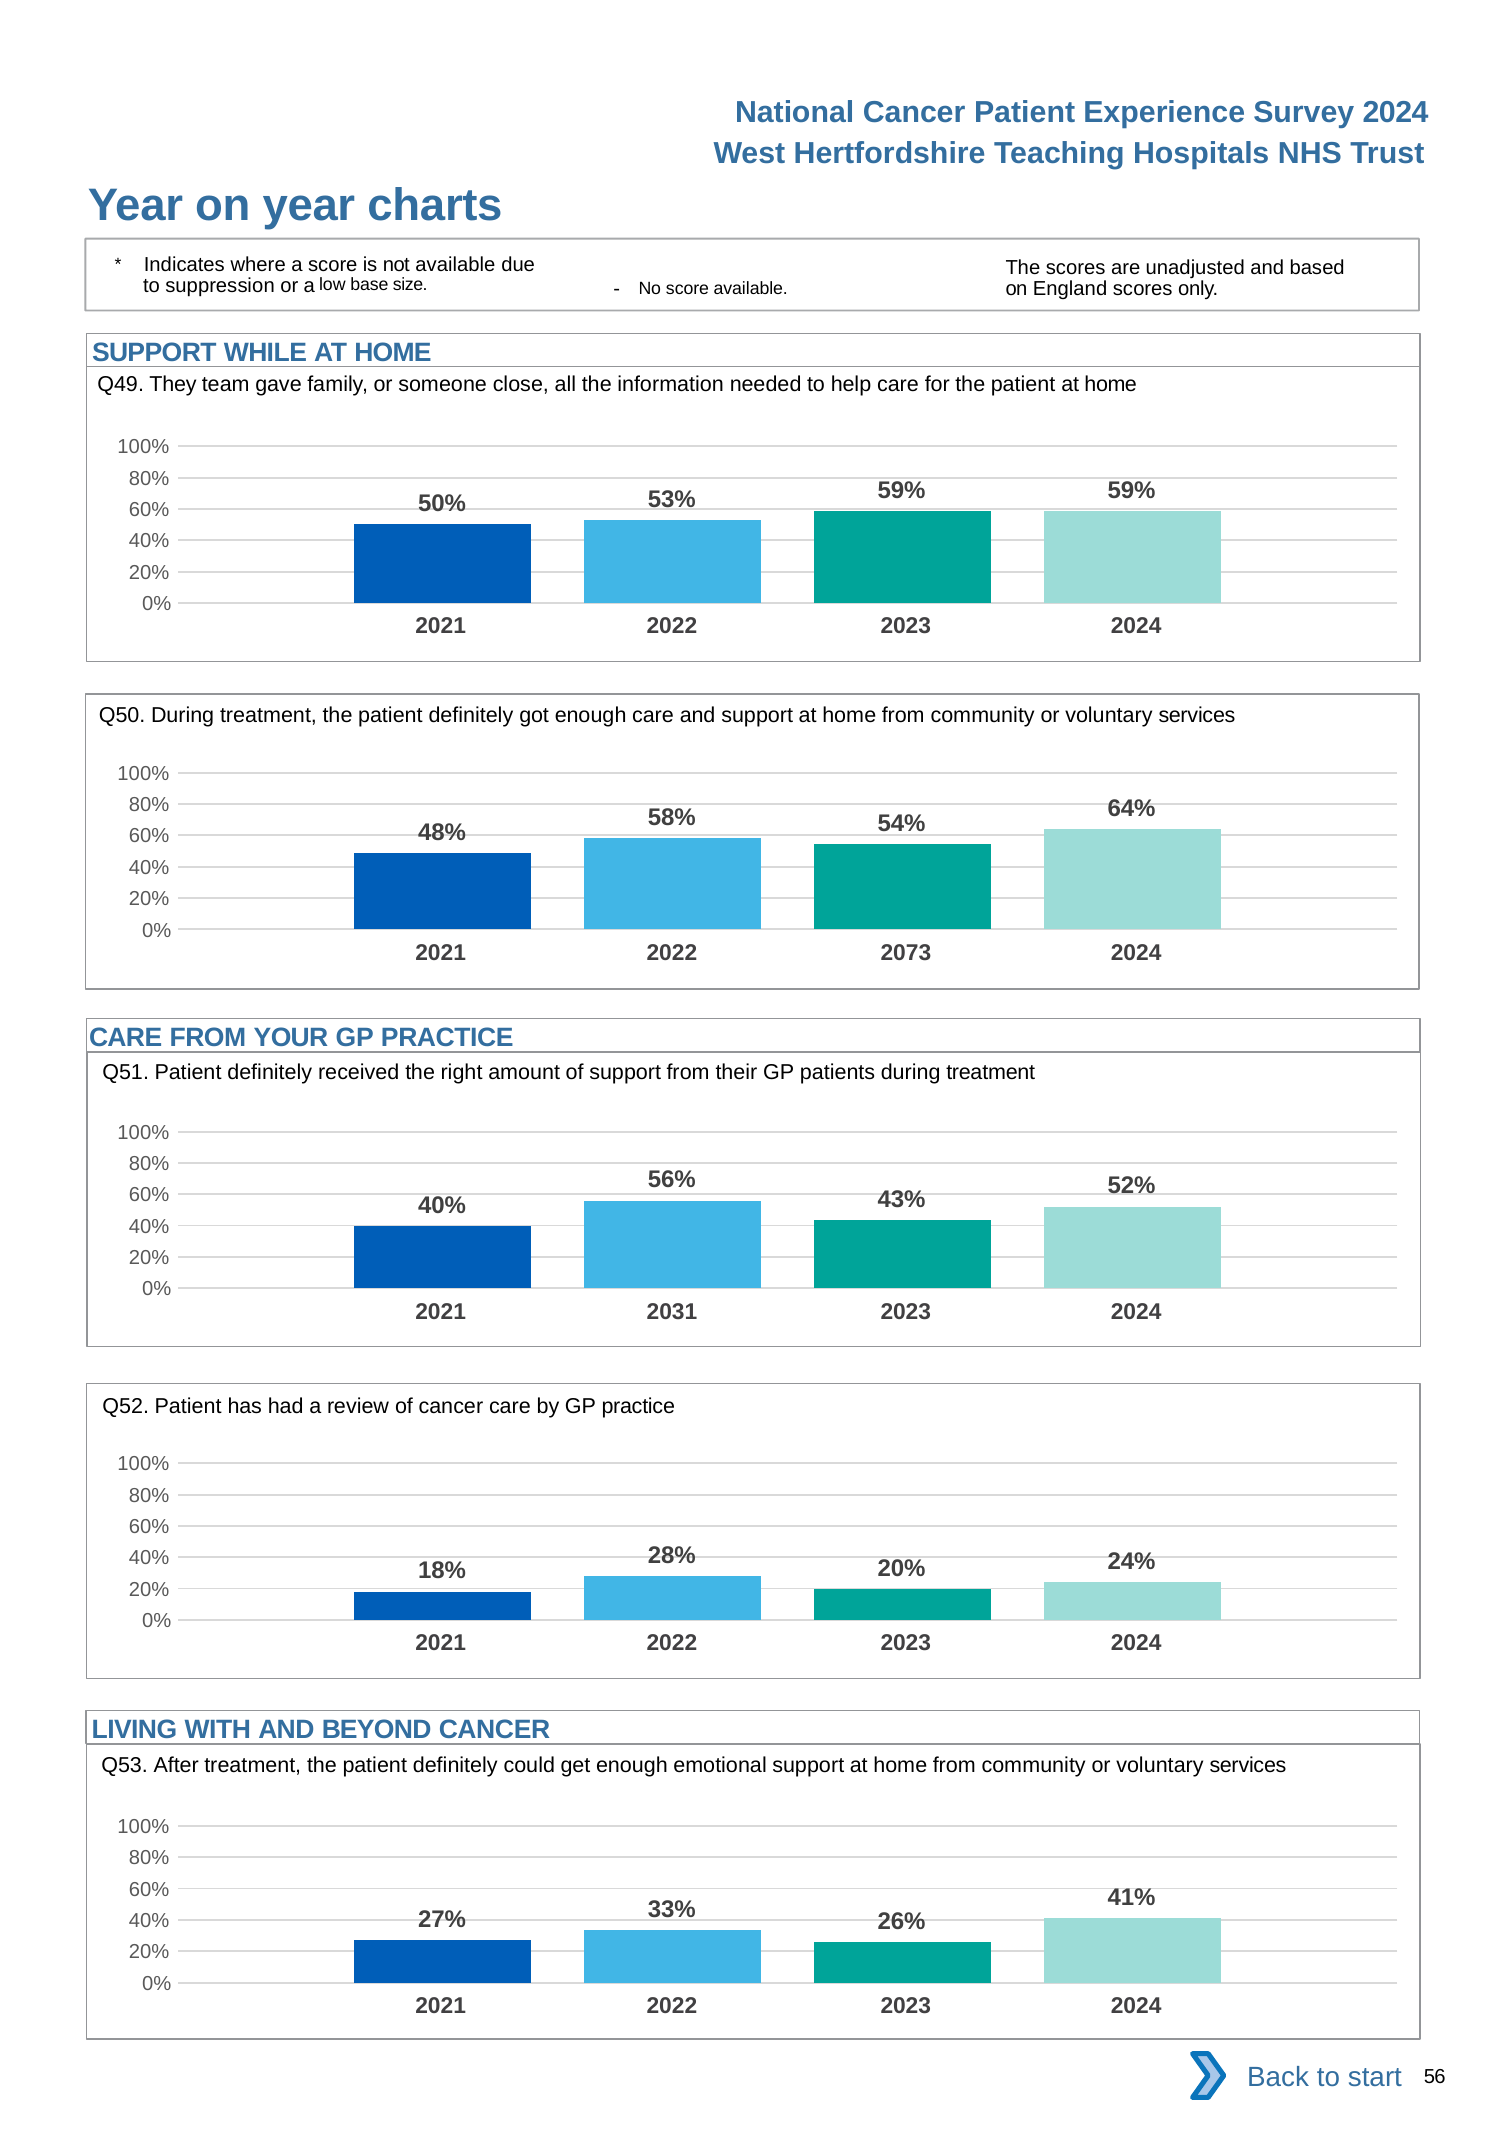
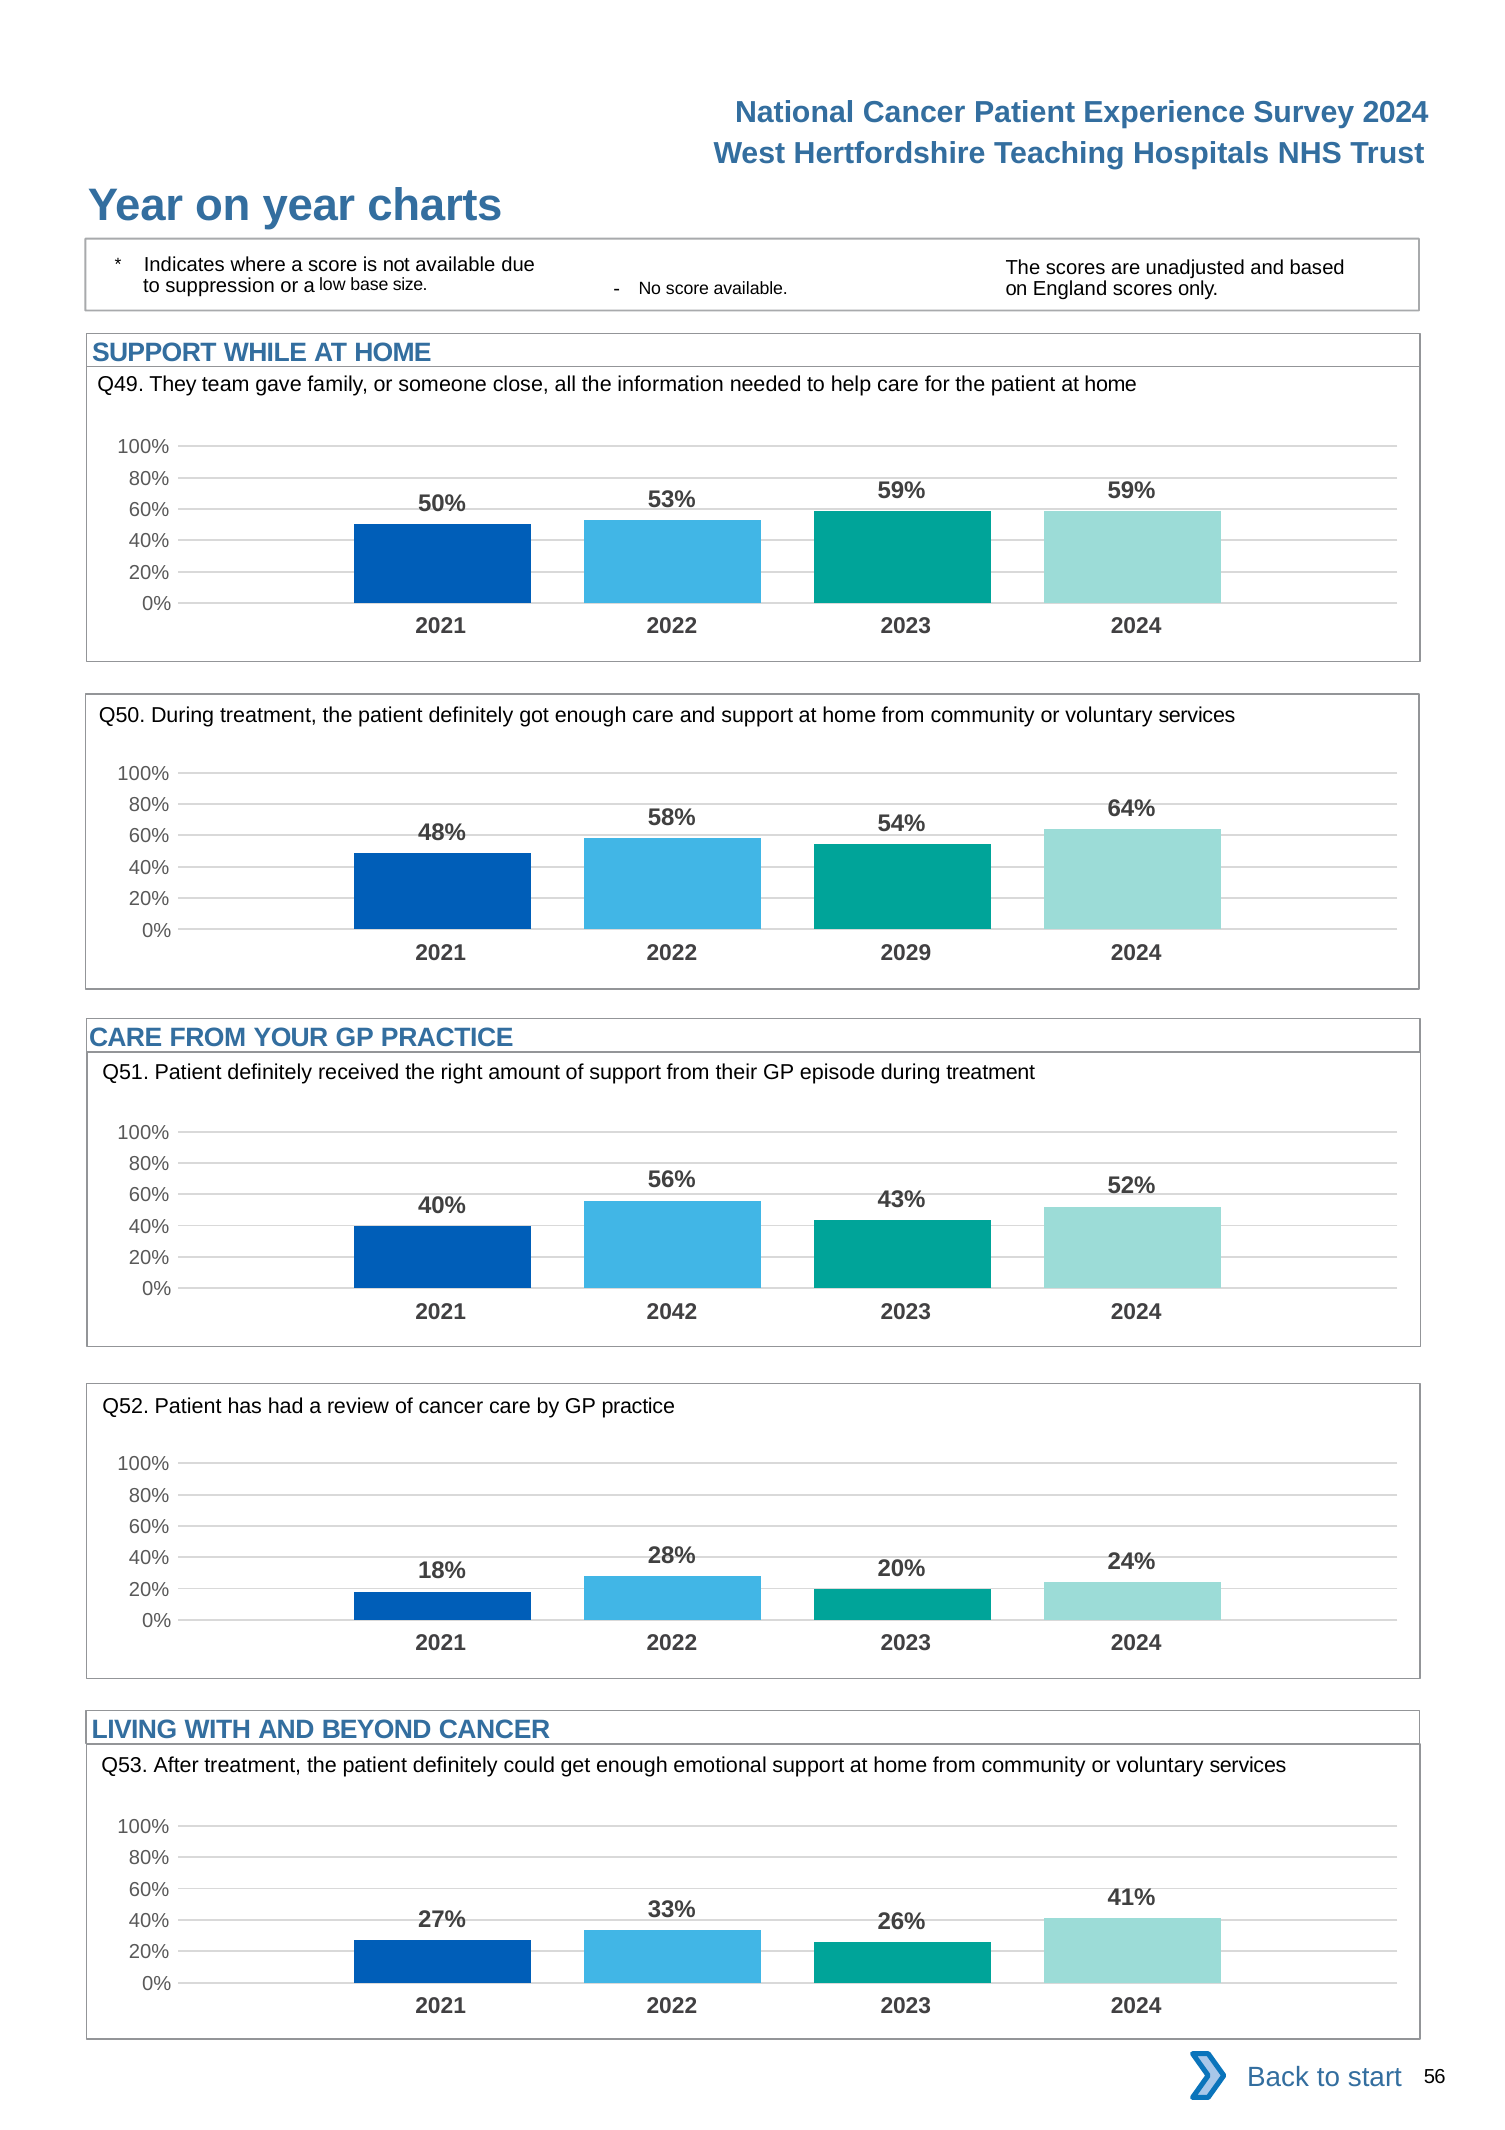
2073: 2073 -> 2029 (906, 953)
patients: patients -> episode (838, 1072)
2031: 2031 -> 2042 (672, 1311)
